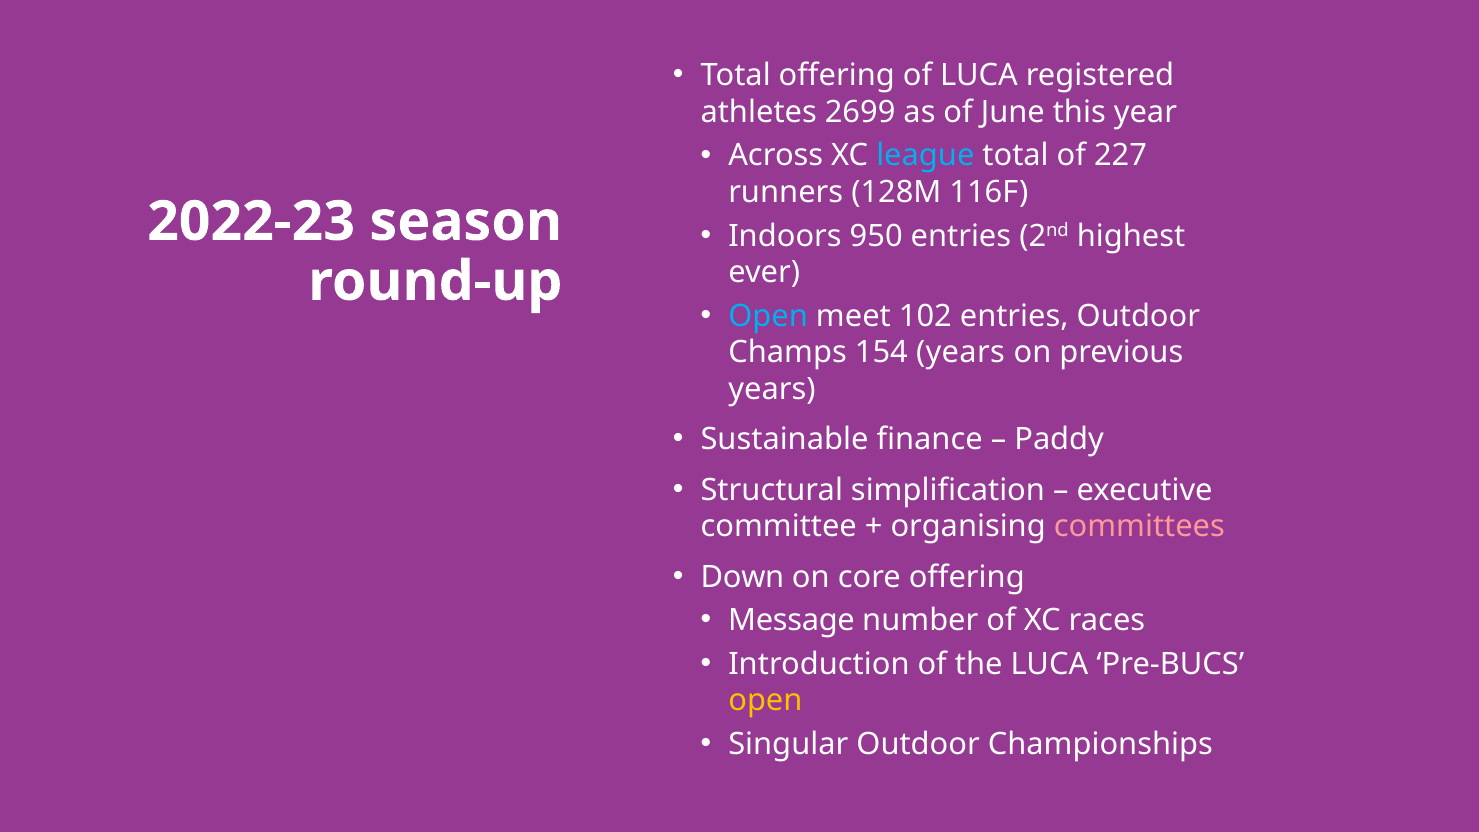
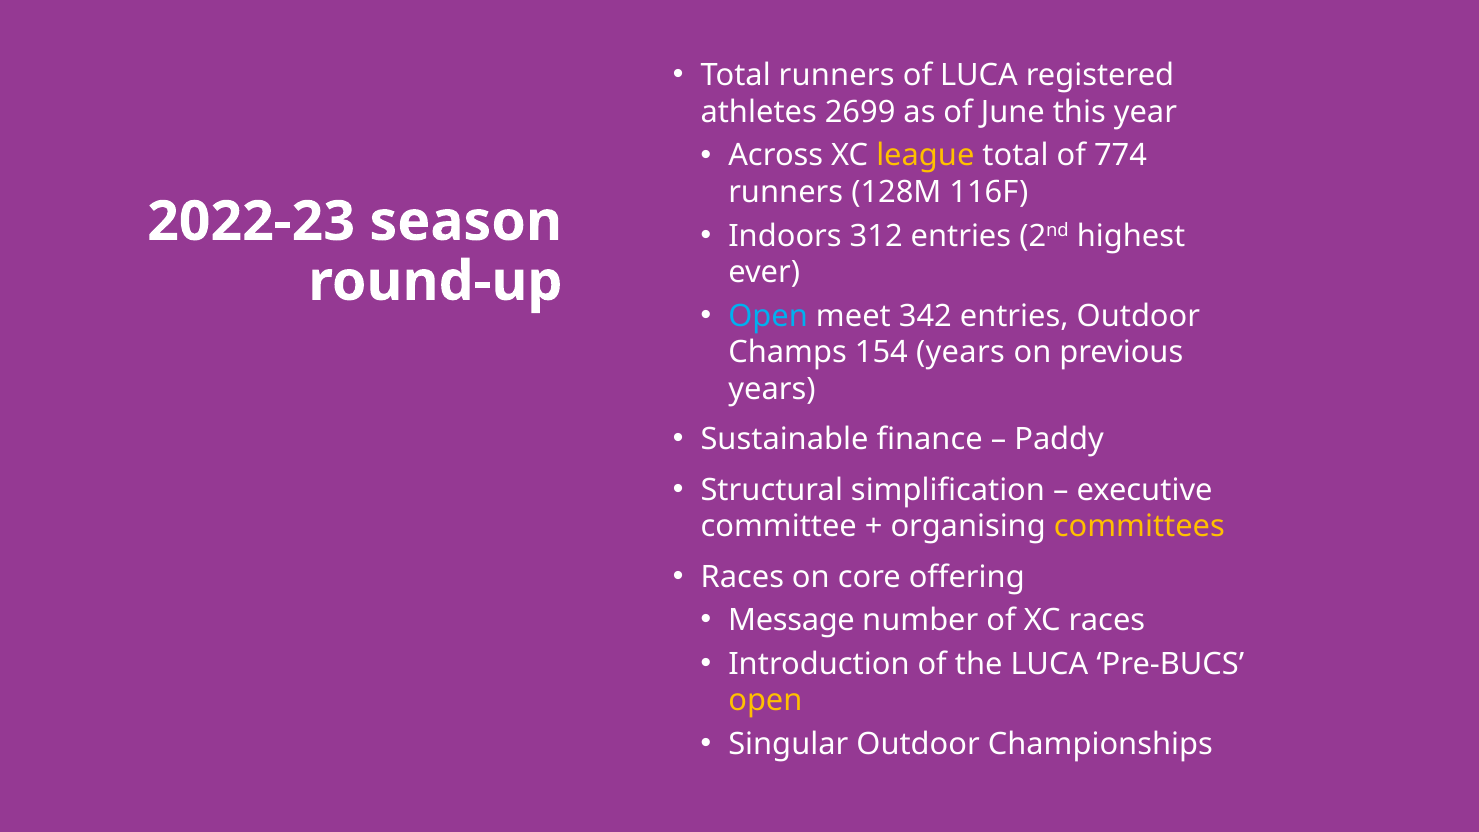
Total offering: offering -> runners (837, 76)
league colour: light blue -> yellow (925, 156)
227: 227 -> 774 (1120, 156)
950: 950 -> 312 (876, 236)
102: 102 -> 342 (925, 316)
committees colour: pink -> yellow (1139, 527)
Down: Down -> Races (742, 577)
